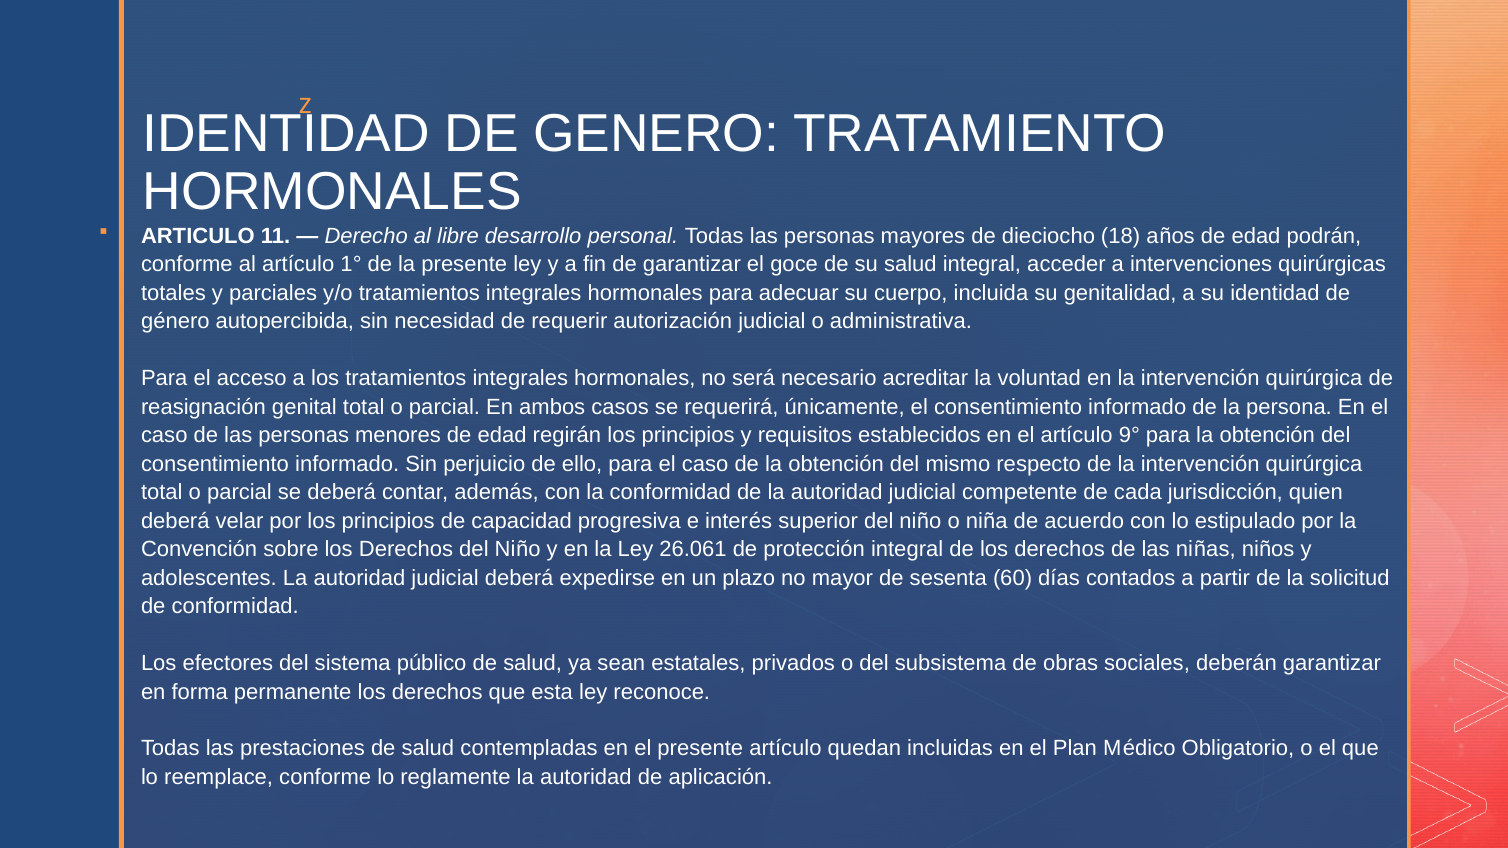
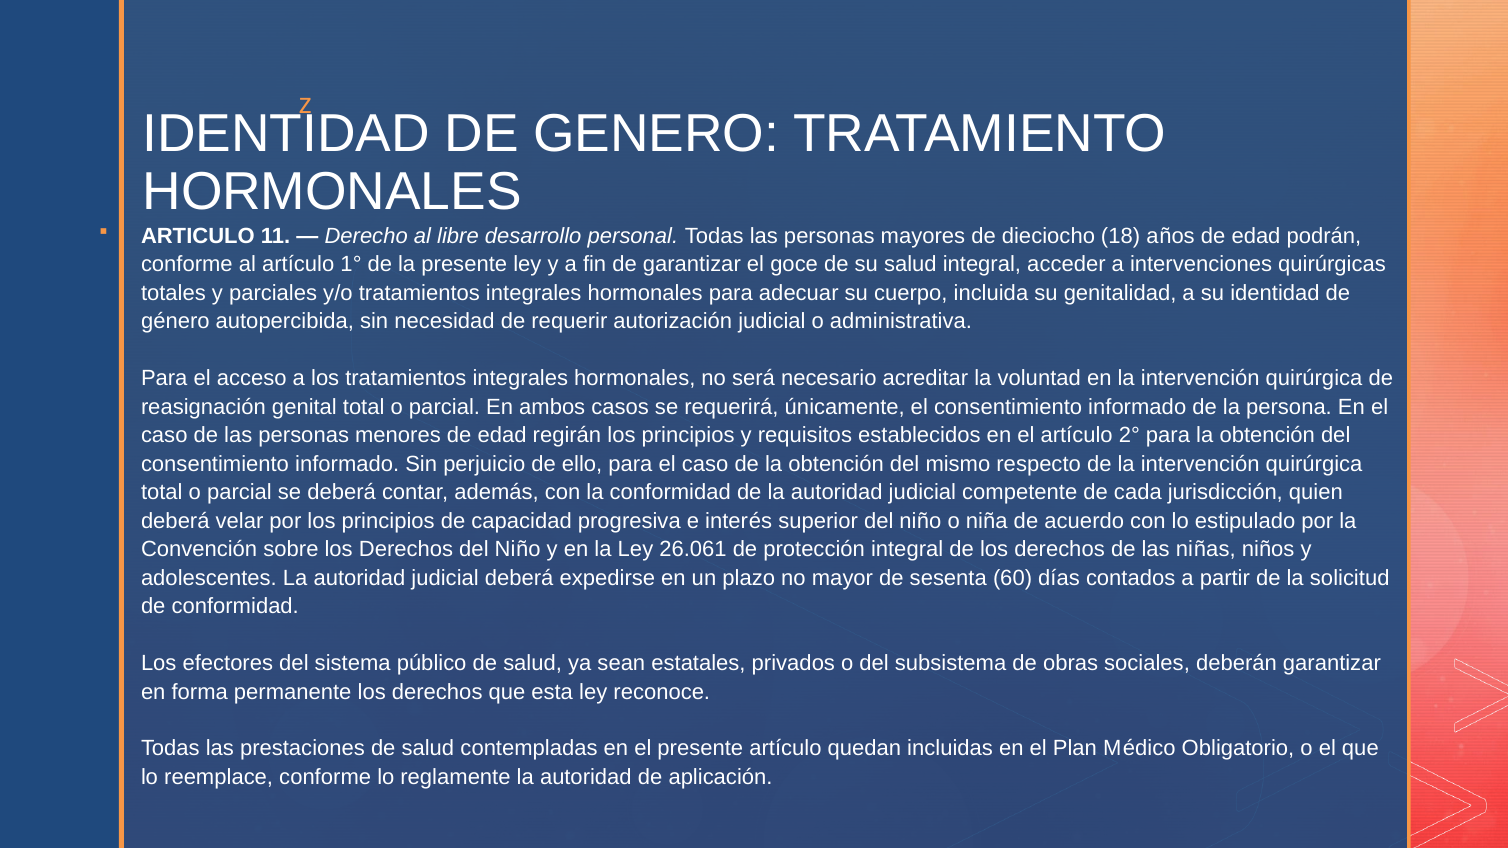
9°: 9° -> 2° (1129, 435)
